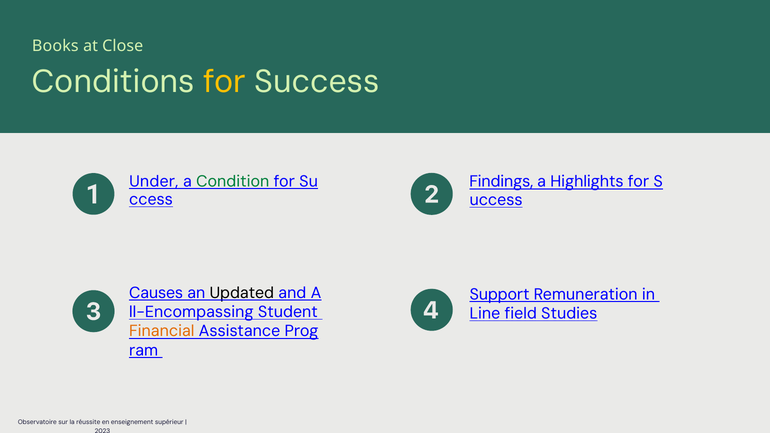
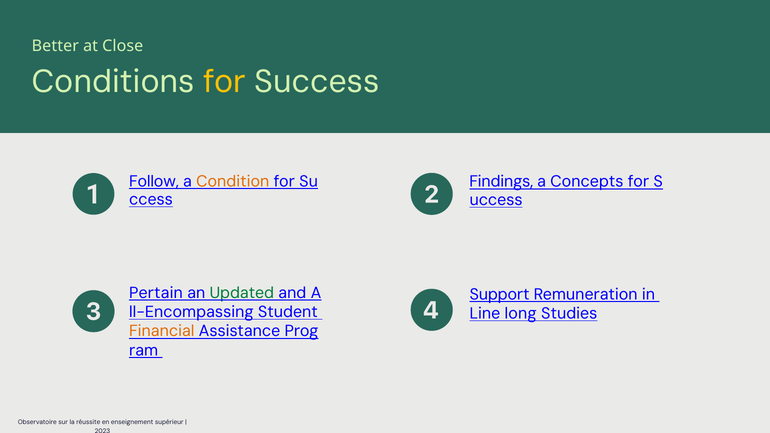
Books: Books -> Better (55, 46)
Under: Under -> Follow (154, 181)
Condition colour: green -> orange (233, 181)
Highlights: Highlights -> Concepts (587, 182)
Causes: Causes -> Pertain (156, 293)
Updated colour: black -> green (242, 293)
field: field -> long (521, 313)
